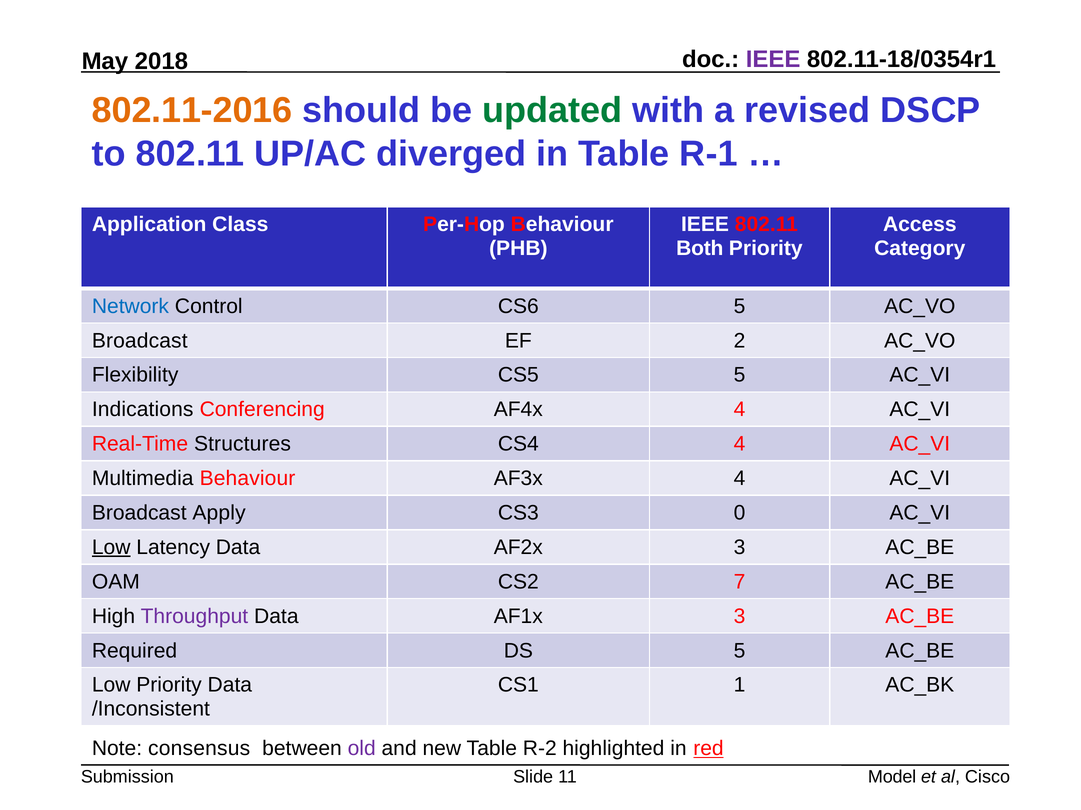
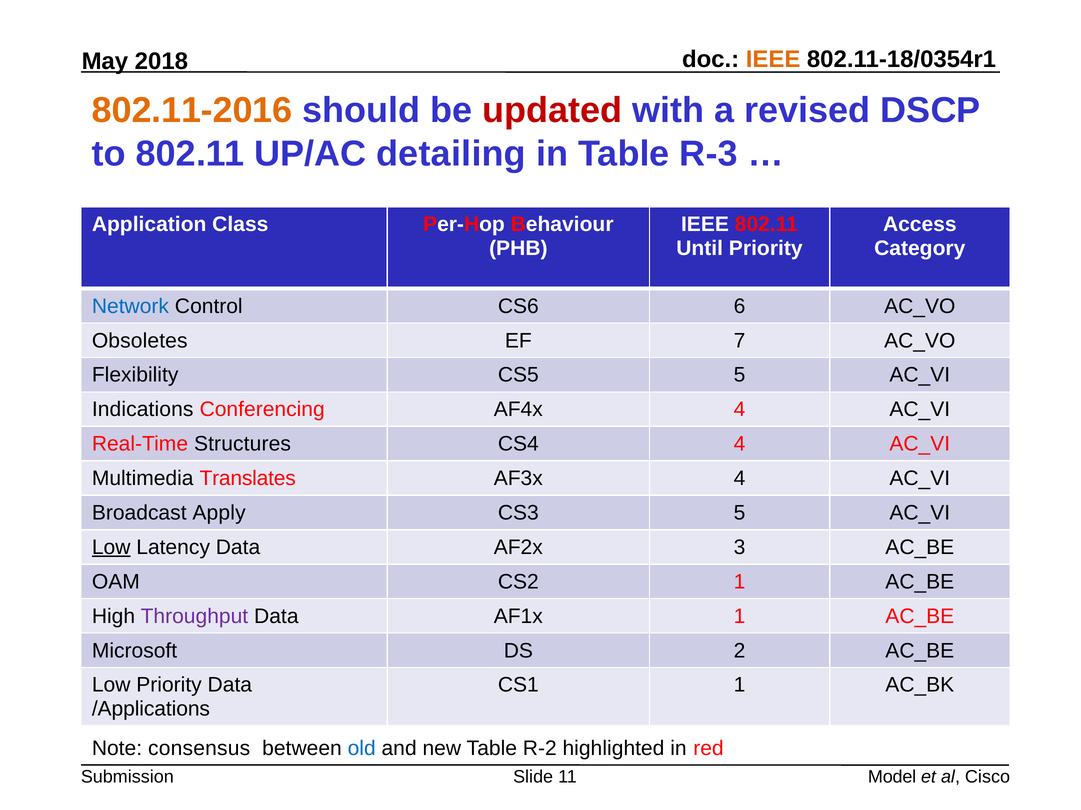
IEEE colour: purple -> orange (773, 59)
updated colour: green -> red (552, 111)
diverged: diverged -> detailing (451, 154)
R-1: R-1 -> R-3 (709, 154)
Both: Both -> Until (700, 248)
CS6 5: 5 -> 6 (740, 306)
Broadcast: Broadcast -> Obsoletes (140, 341)
2: 2 -> 7 (740, 341)
Multimedia Behaviour: Behaviour -> Translates (248, 479)
CS3 0: 0 -> 5 (740, 513)
CS2 7: 7 -> 1 (740, 582)
AF1x 3: 3 -> 1 (740, 617)
Required: Required -> Microsoft (135, 651)
DS 5: 5 -> 2 (740, 651)
/Inconsistent: /Inconsistent -> /Applications (151, 709)
old colour: purple -> blue (362, 749)
red underline: present -> none (708, 749)
